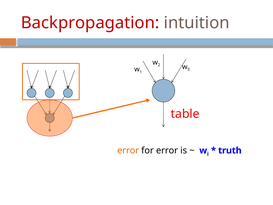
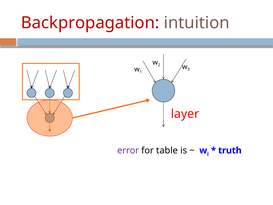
table: table -> layer (185, 114)
error colour: orange -> purple (128, 150)
for error: error -> table (167, 150)
